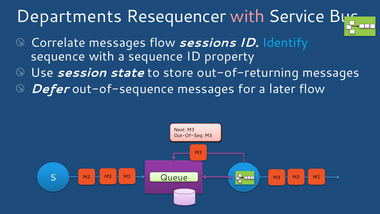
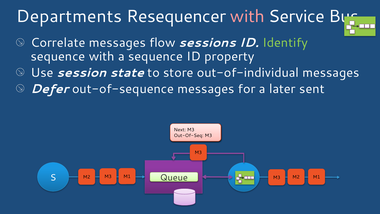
Identify colour: light blue -> light green (285, 43)
out-of-returning: out-of-returning -> out-of-individual (248, 73)
later flow: flow -> sent (312, 89)
